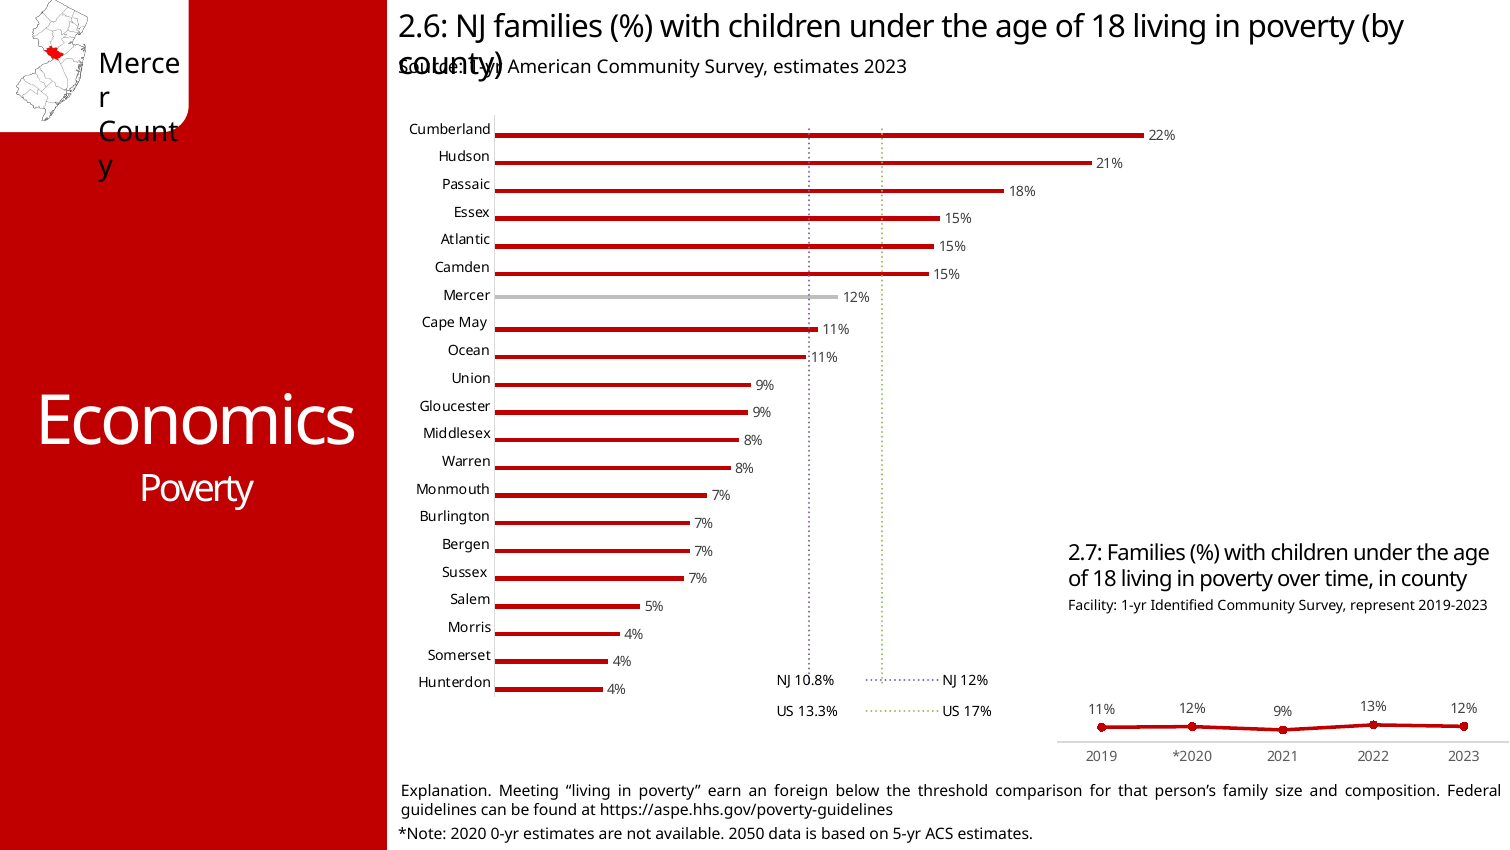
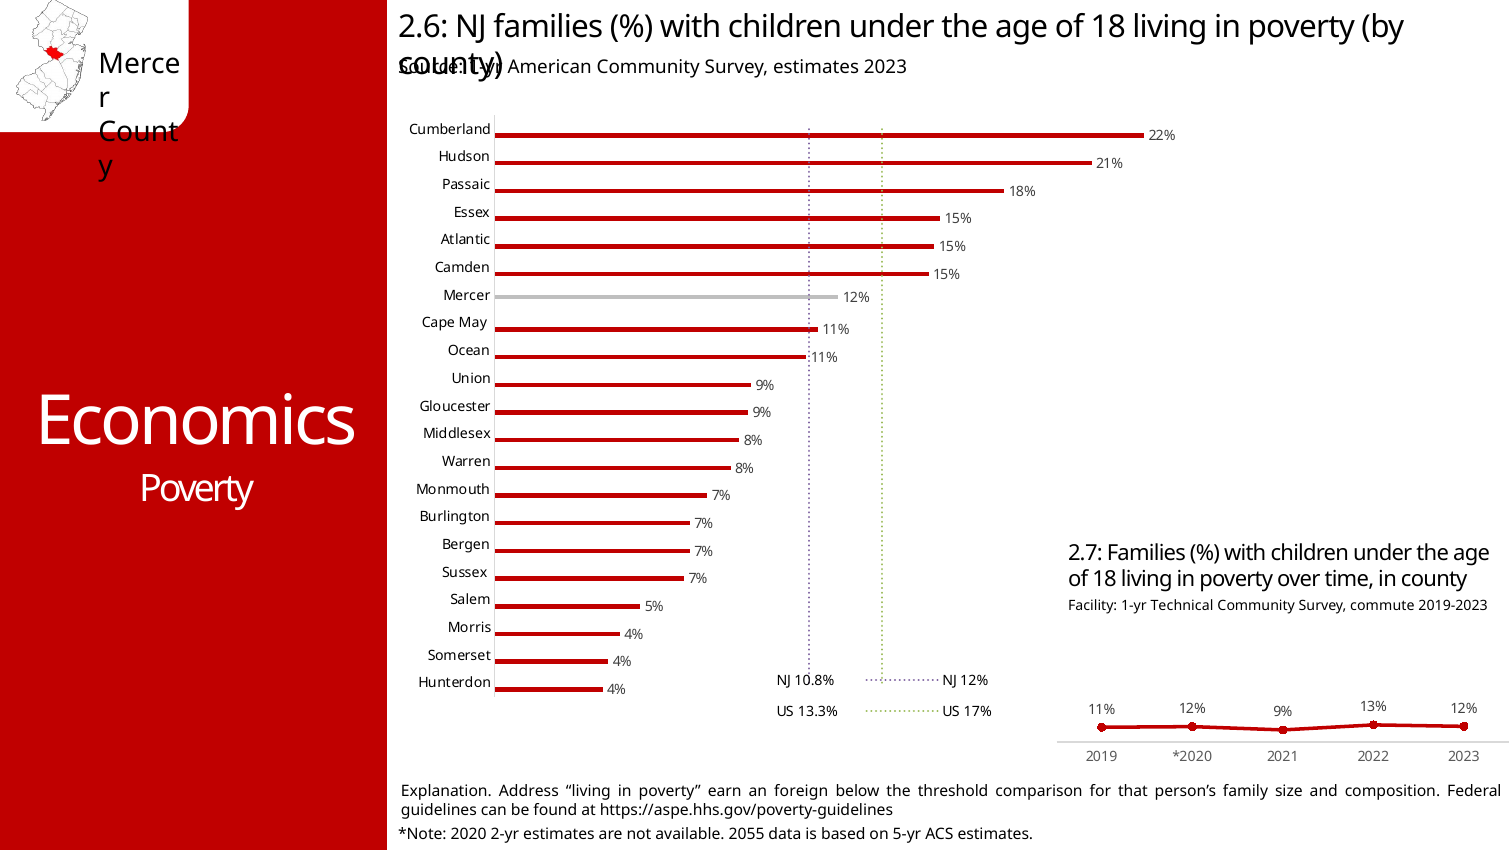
Identified: Identified -> Technical (1182, 606)
represent: represent -> commute (1382, 606)
Meeting: Meeting -> Address (529, 791)
0-yr: 0-yr -> 2-yr (505, 834)
2050: 2050 -> 2055 (747, 834)
